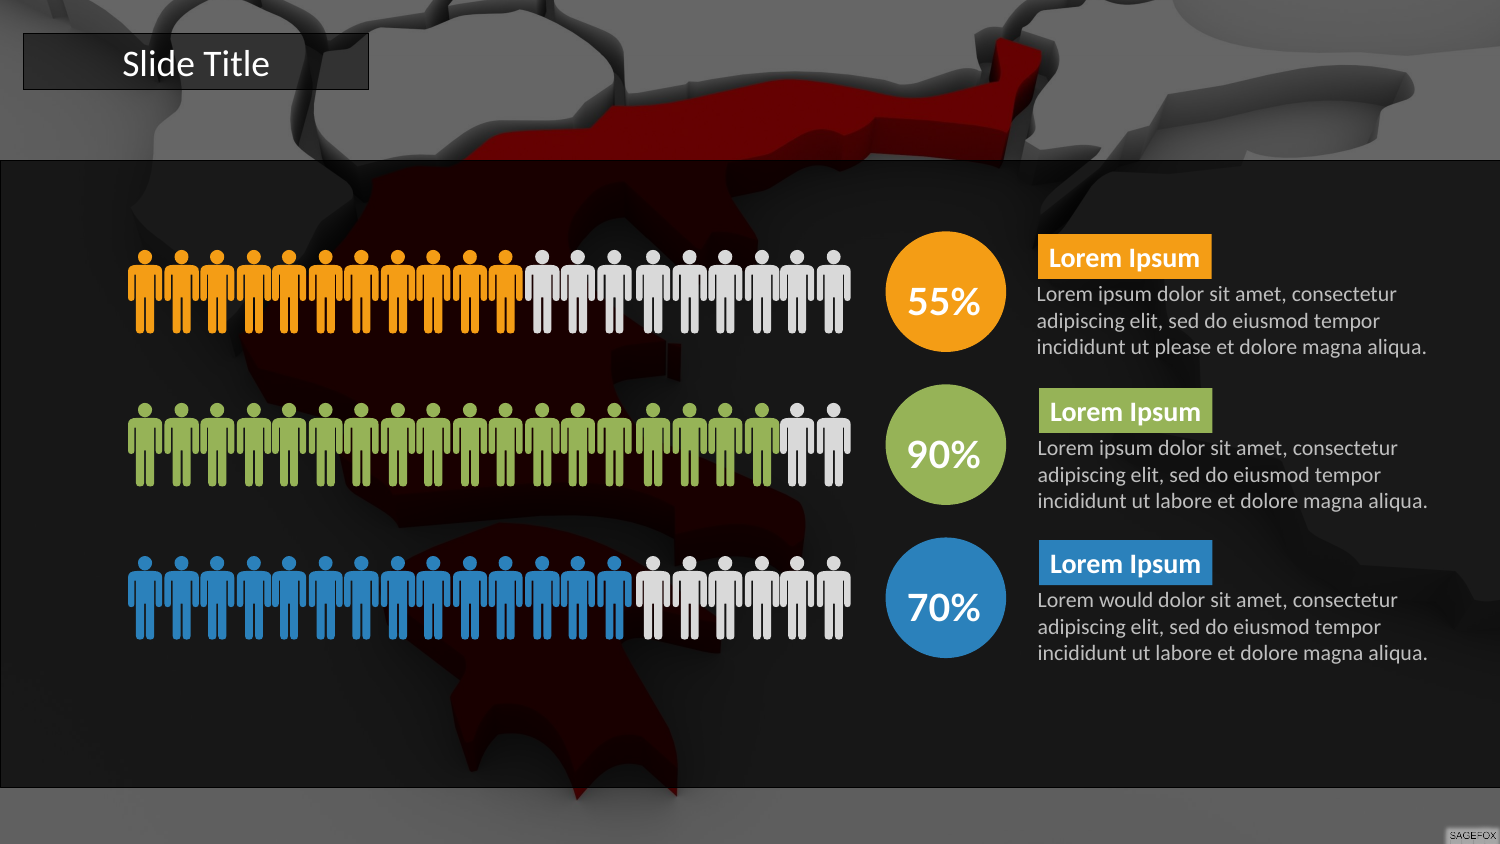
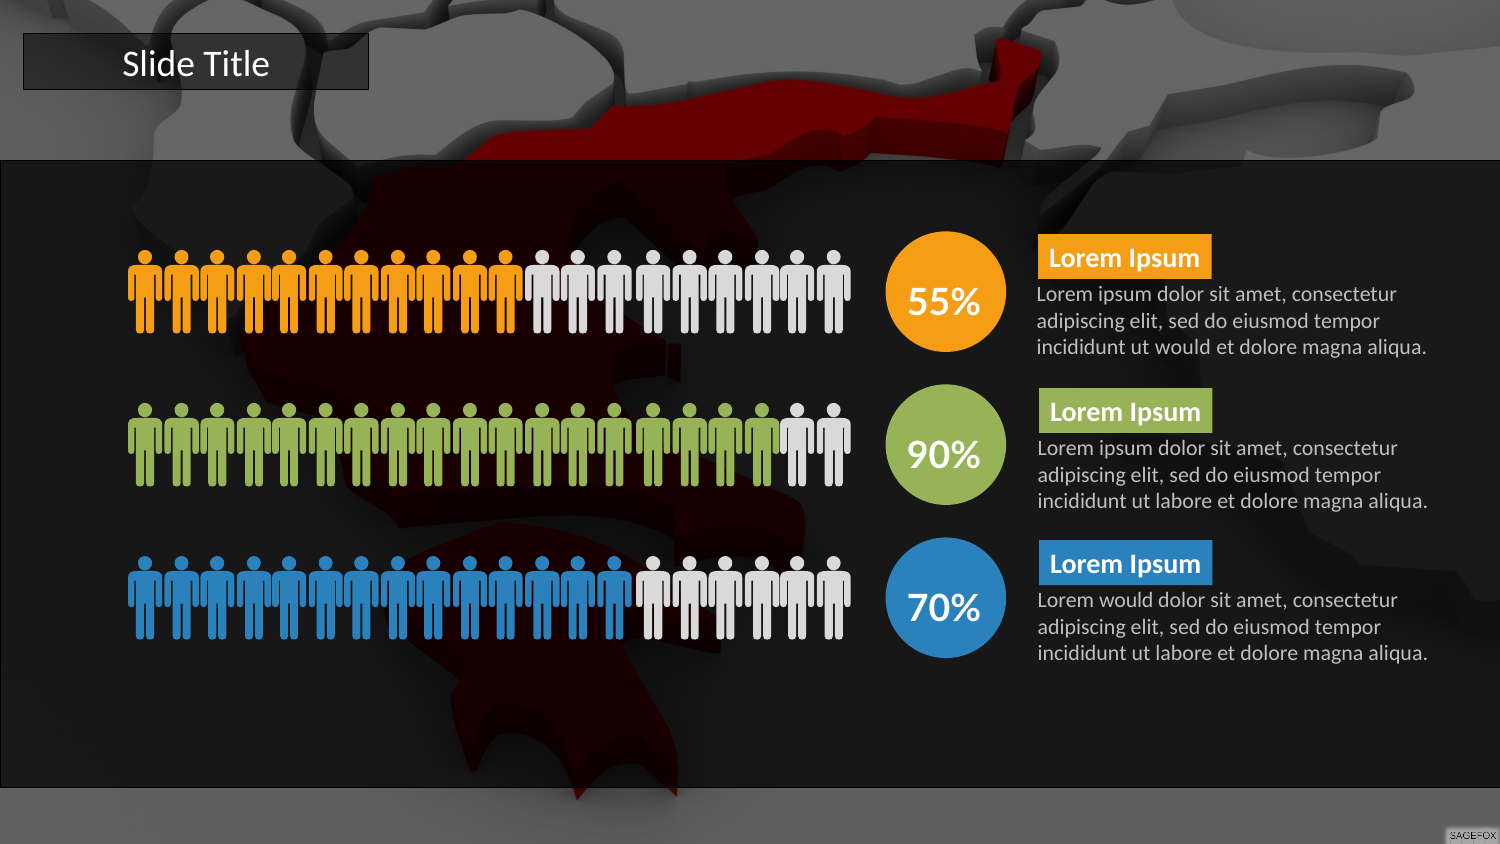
ut please: please -> would (1183, 347)
